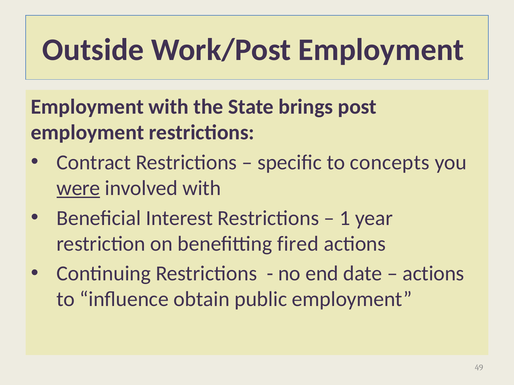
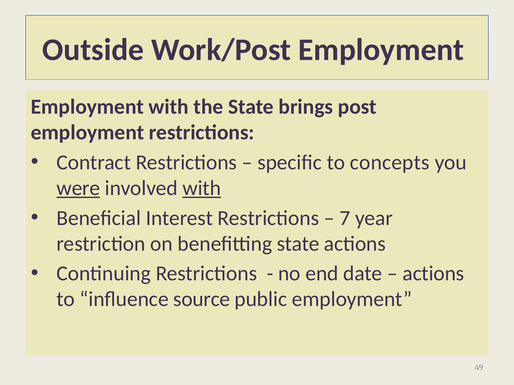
with underline: none -> present (202, 188)
1: 1 -> 7 (345, 218)
benefitting fired: fired -> state (298, 244)
obtain: obtain -> source (202, 300)
